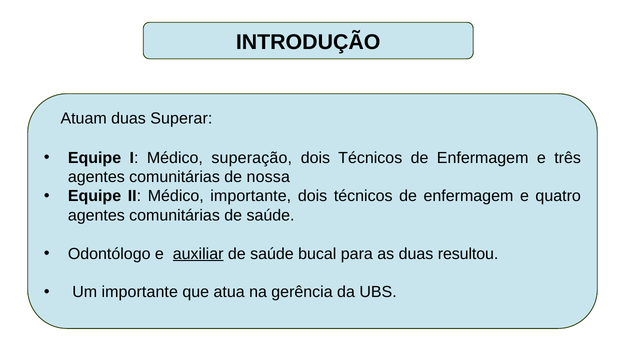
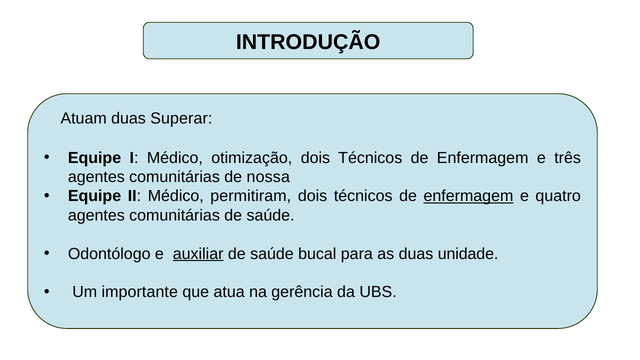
superação: superação -> otimização (252, 158)
Médico importante: importante -> permitiram (251, 196)
enfermagem underline: none -> present (468, 196)
resultou: resultou -> unidade (468, 254)
